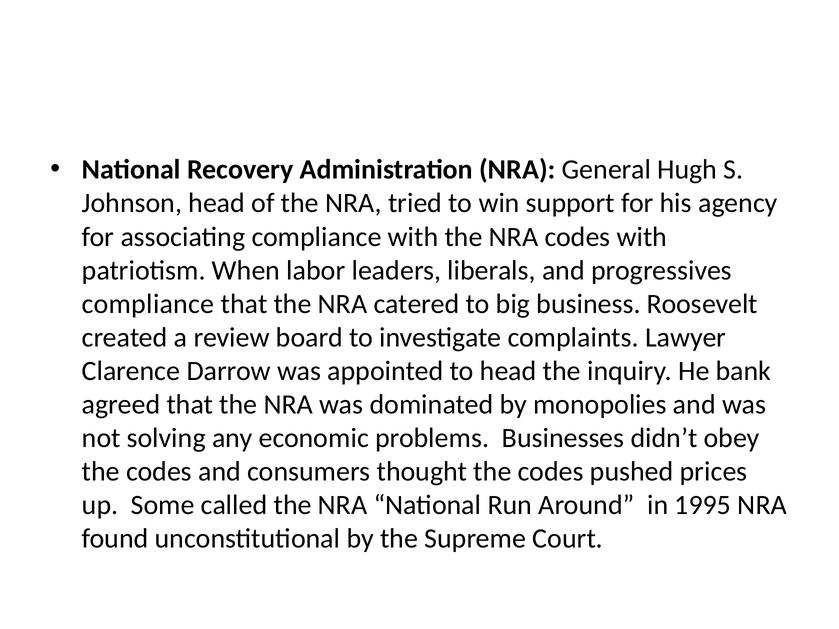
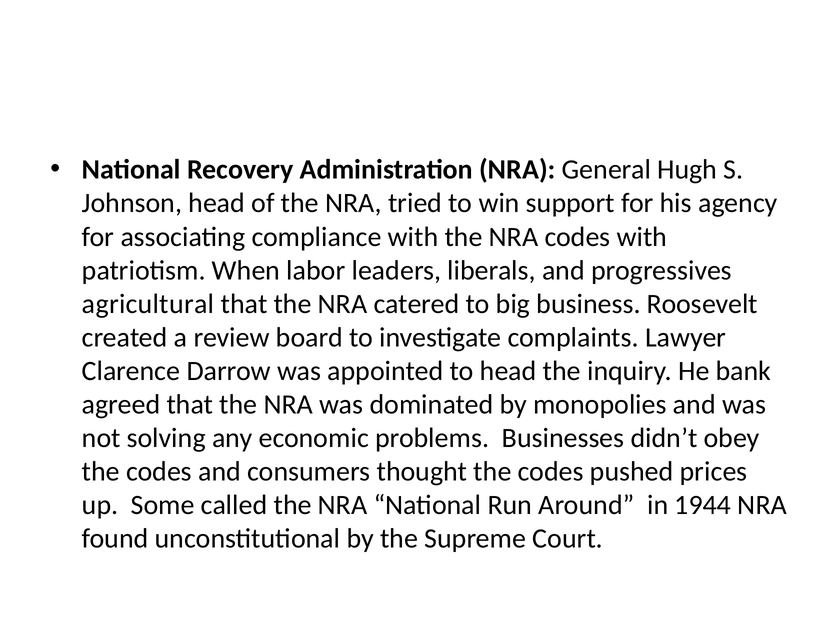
compliance: compliance -> agricultural (148, 304)
1995: 1995 -> 1944 (703, 505)
